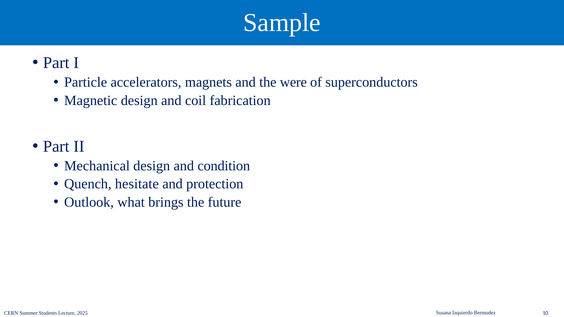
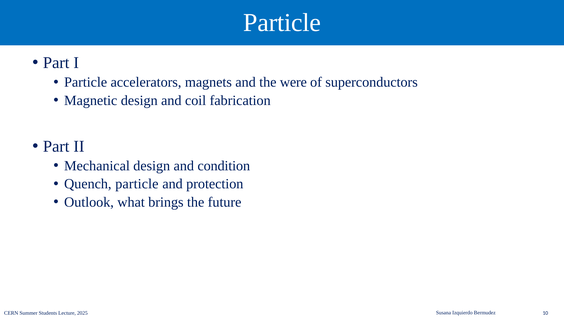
Sample: Sample -> Particle (282, 23)
Quench hesitate: hesitate -> particle (137, 184)
